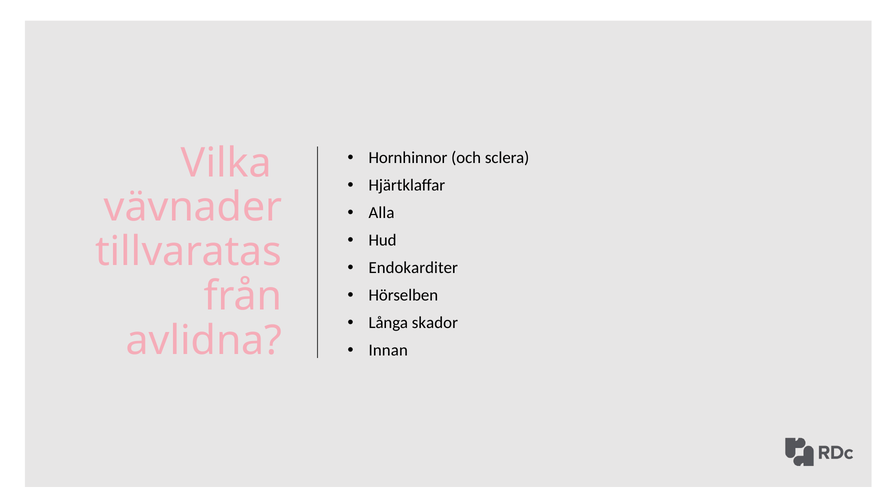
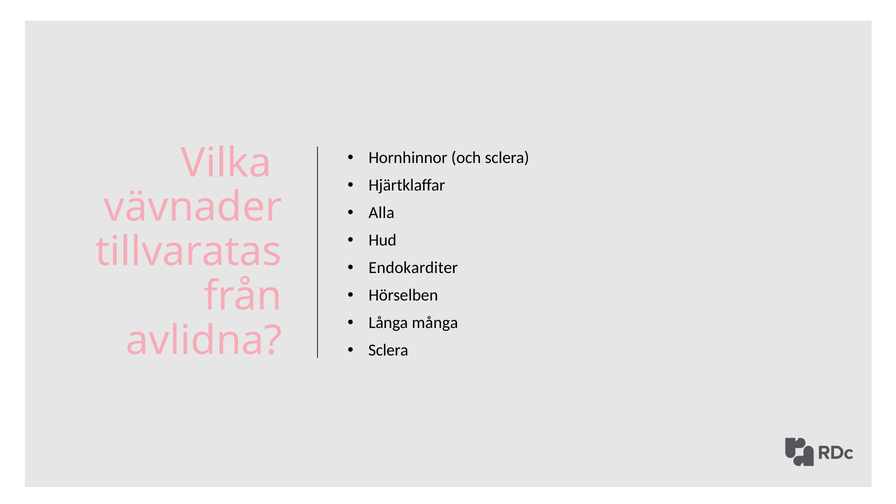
skador: skador -> många (435, 323)
Innan: Innan -> Sclera (388, 350)
